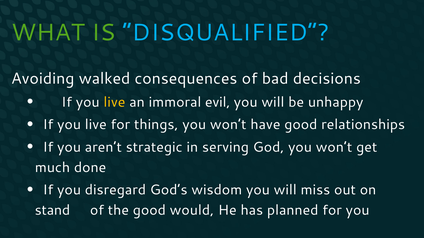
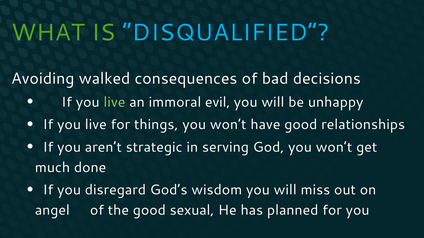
live colour: yellow -> light green (114, 102)
stand: stand -> angel (52, 211)
would: would -> sexual (192, 211)
